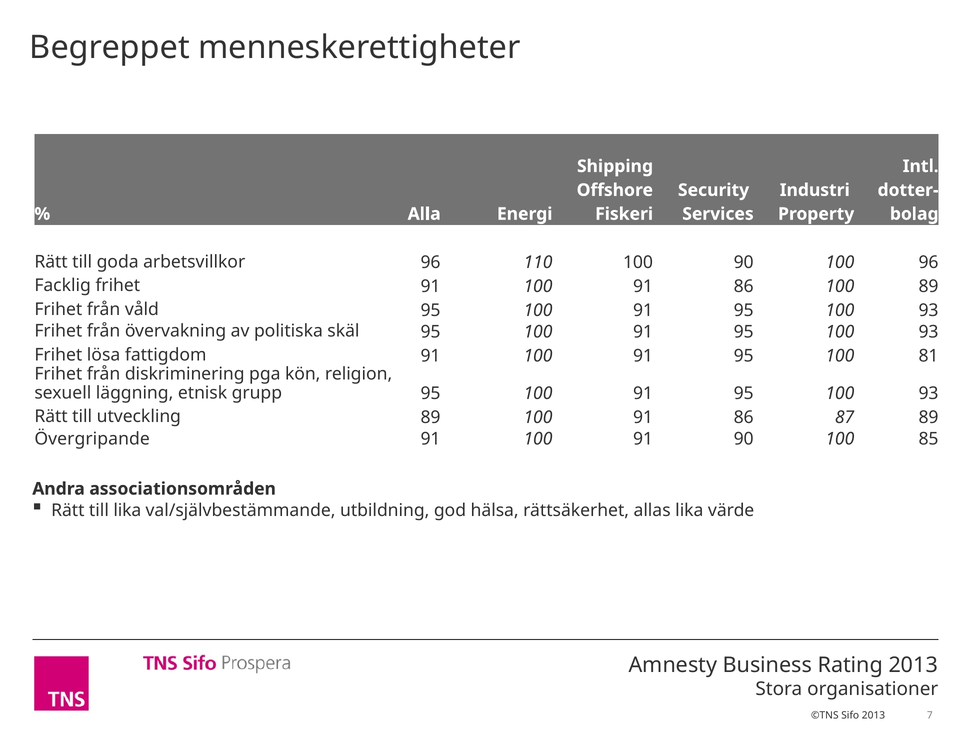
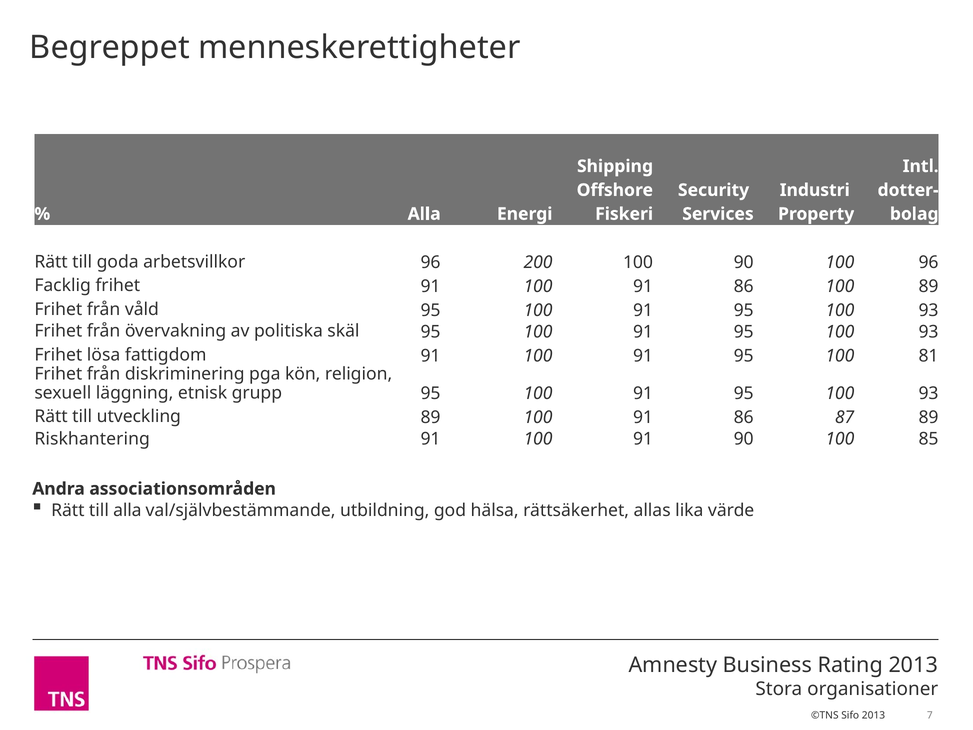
110: 110 -> 200 (538, 263)
Övergripande: Övergripande -> Riskhantering (92, 439)
till lika: lika -> alla (127, 510)
